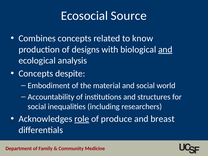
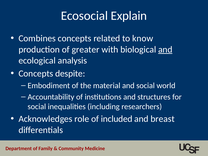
Source: Source -> Explain (129, 16)
designs: designs -> greater (86, 50)
role underline: present -> none (82, 119)
produce: produce -> included (117, 119)
